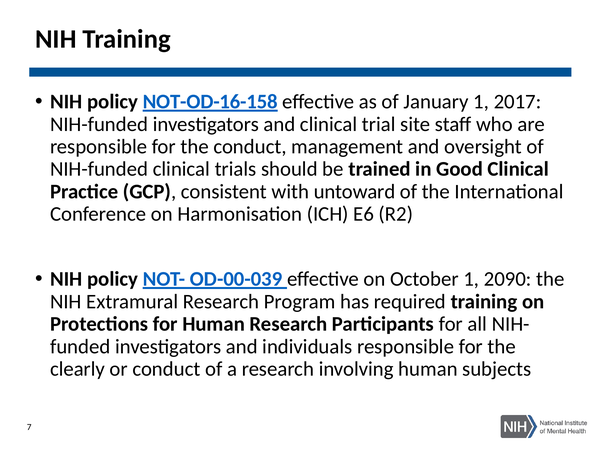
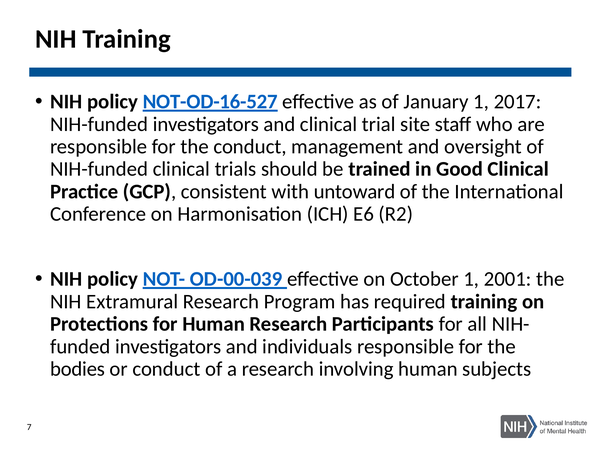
NOT-OD-16-158: NOT-OD-16-158 -> NOT-OD-16-527 (210, 102)
2090: 2090 -> 2001 (508, 279)
clearly: clearly -> bodies (78, 369)
